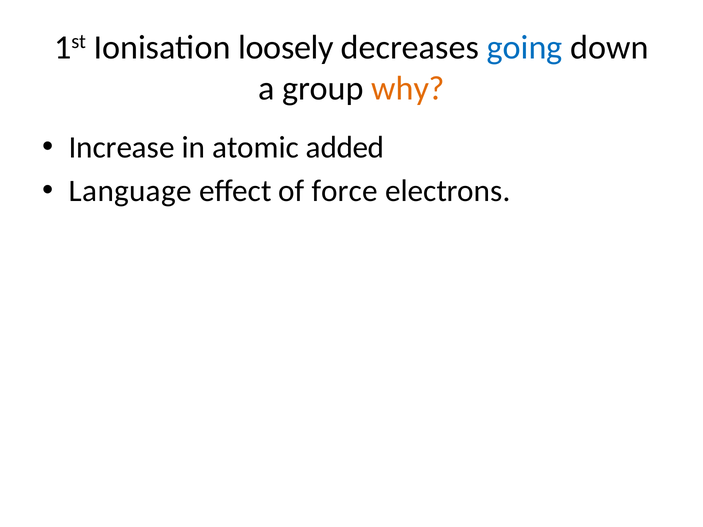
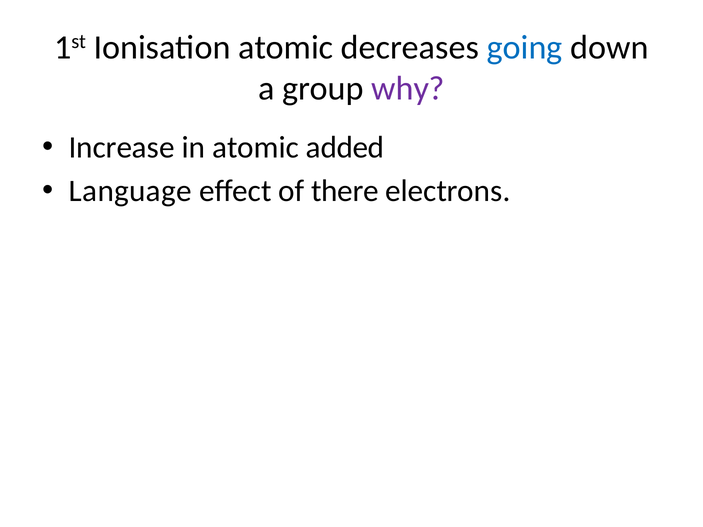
Ionisation loosely: loosely -> atomic (286, 48)
why colour: orange -> purple (408, 89)
force: force -> there (345, 191)
